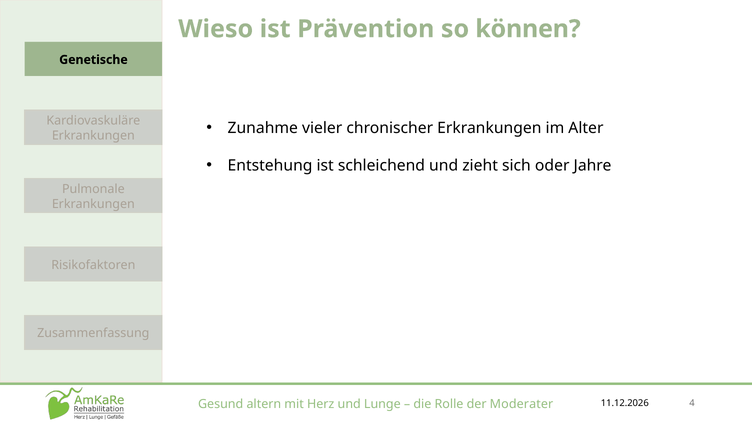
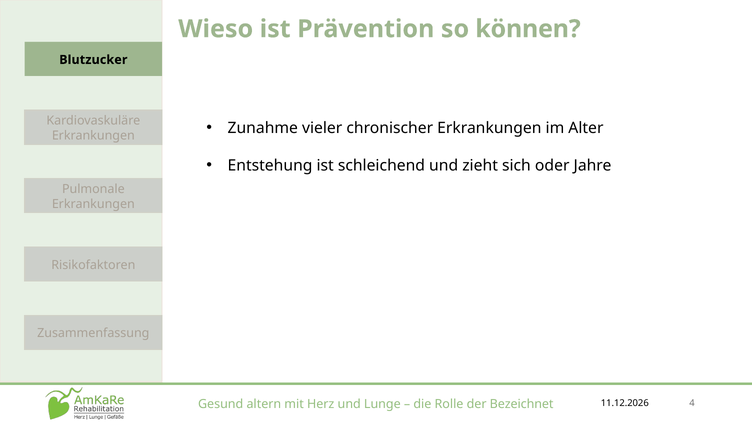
Genetische: Genetische -> Blutzucker (93, 60)
Moderater: Moderater -> Bezeichnet (522, 404)
